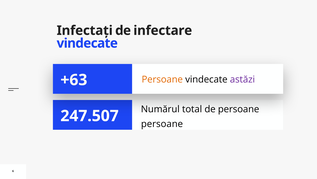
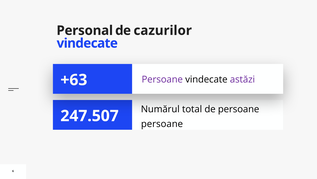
Infectați: Infectați -> Personal (85, 30)
infectare: infectare -> cazurilor (163, 30)
Persoane colour: orange -> purple (162, 79)
